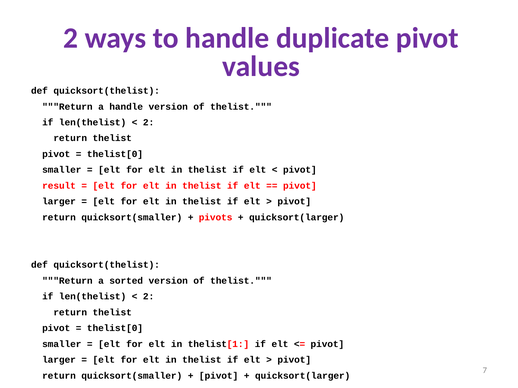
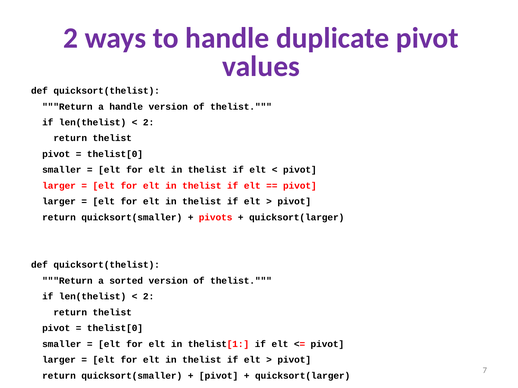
result: result -> larger (59, 186)
